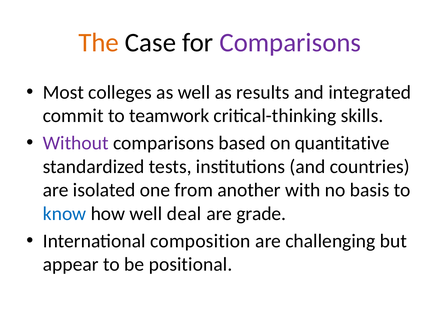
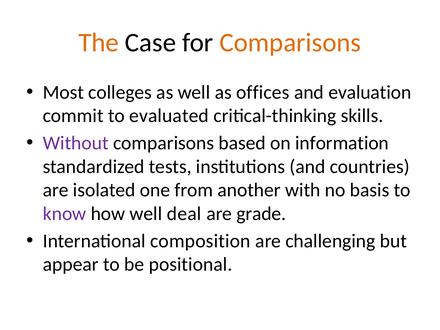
Comparisons colour: purple -> orange (290, 43)
results: results -> offices (263, 92)
integrated: integrated -> evaluation (370, 92)
teamwork: teamwork -> evaluated (169, 116)
quantitative: quantitative -> information (342, 143)
know colour: blue -> purple (65, 214)
